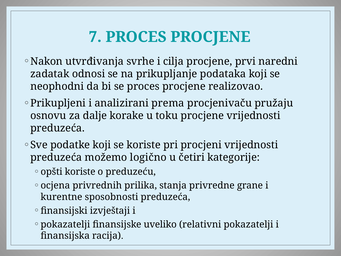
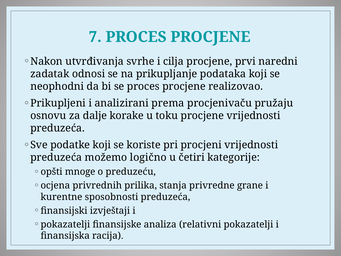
opšti koriste: koriste -> mnoge (80, 172)
uveliko: uveliko -> analiza (160, 224)
